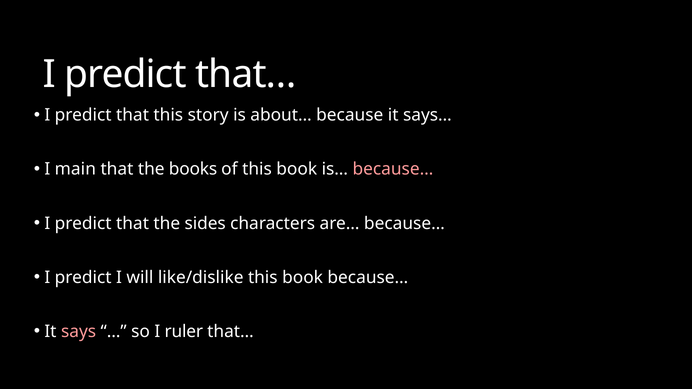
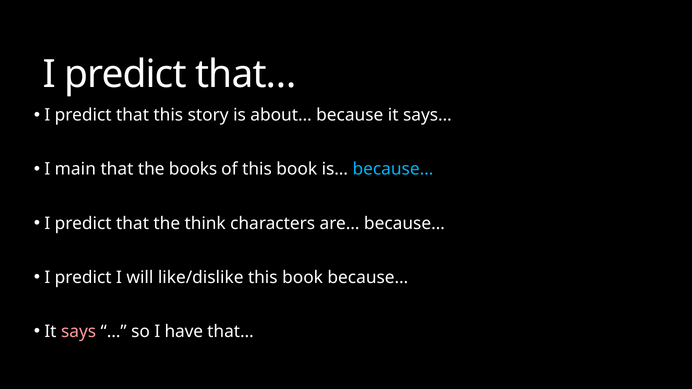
because… colour: pink -> light blue (393, 169)
sides: sides -> think (205, 223)
ruler: ruler -> have (184, 332)
